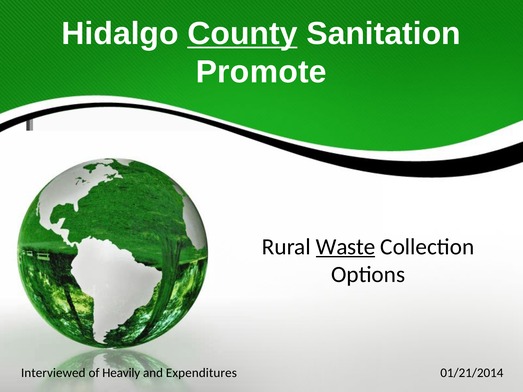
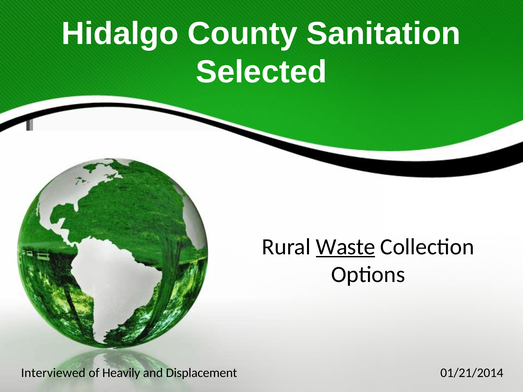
County underline: present -> none (242, 34)
Promote: Promote -> Selected (261, 72)
Expenditures: Expenditures -> Displacement (202, 373)
